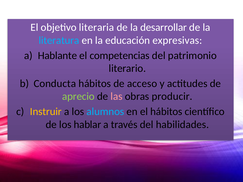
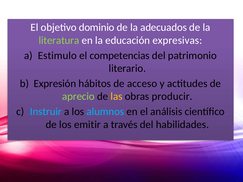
literaria: literaria -> dominio (97, 27)
desarrollar: desarrollar -> adecuados (164, 27)
literatura colour: light blue -> light green (59, 40)
Hablante: Hablante -> Estimulo (57, 56)
Conducta: Conducta -> Expresión (55, 84)
las colour: pink -> yellow (117, 97)
Instruir colour: yellow -> light blue (46, 112)
el hábitos: hábitos -> análisis (166, 112)
hablar: hablar -> emitir (87, 125)
